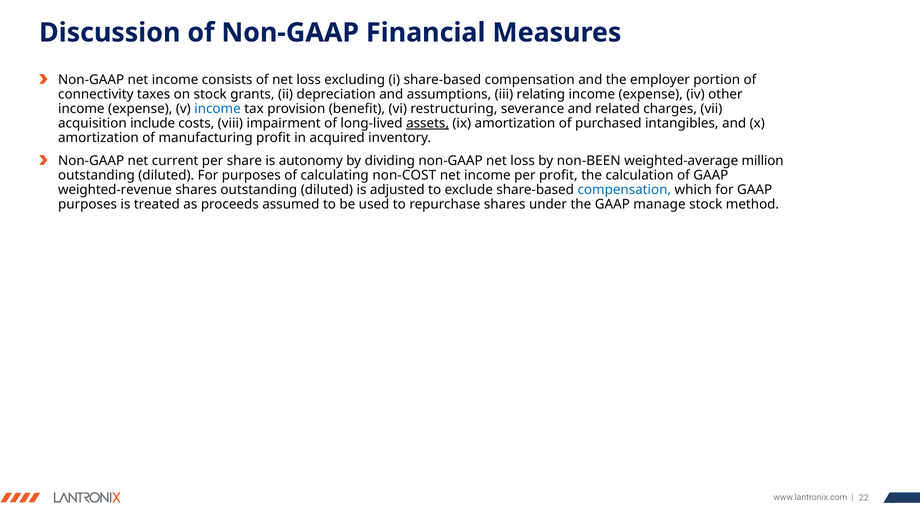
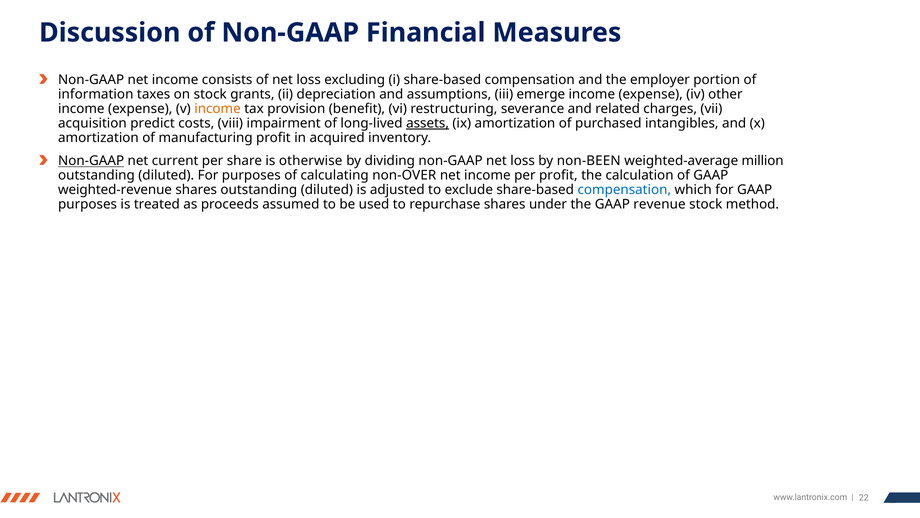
connectivity: connectivity -> information (96, 94)
relating: relating -> emerge (541, 94)
income colour: blue -> orange (218, 109)
include: include -> predict (153, 123)
Non-GAAP underline: none -> present (91, 161)
autonomy: autonomy -> otherwise (311, 161)
non-COST: non-COST -> non-OVER (404, 175)
manage: manage -> revenue (659, 204)
